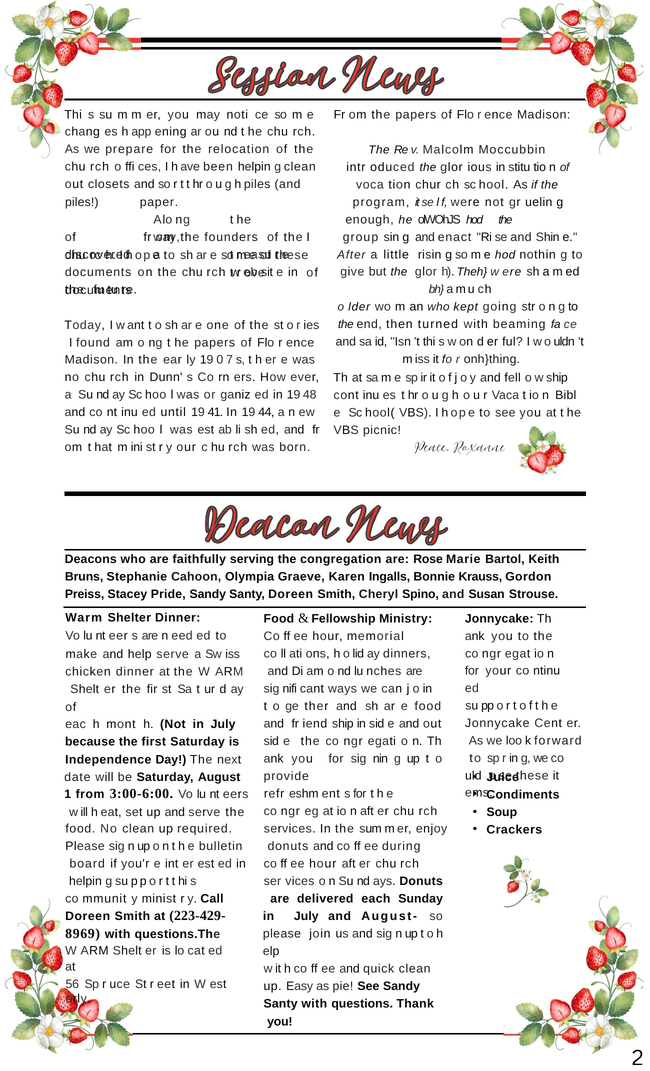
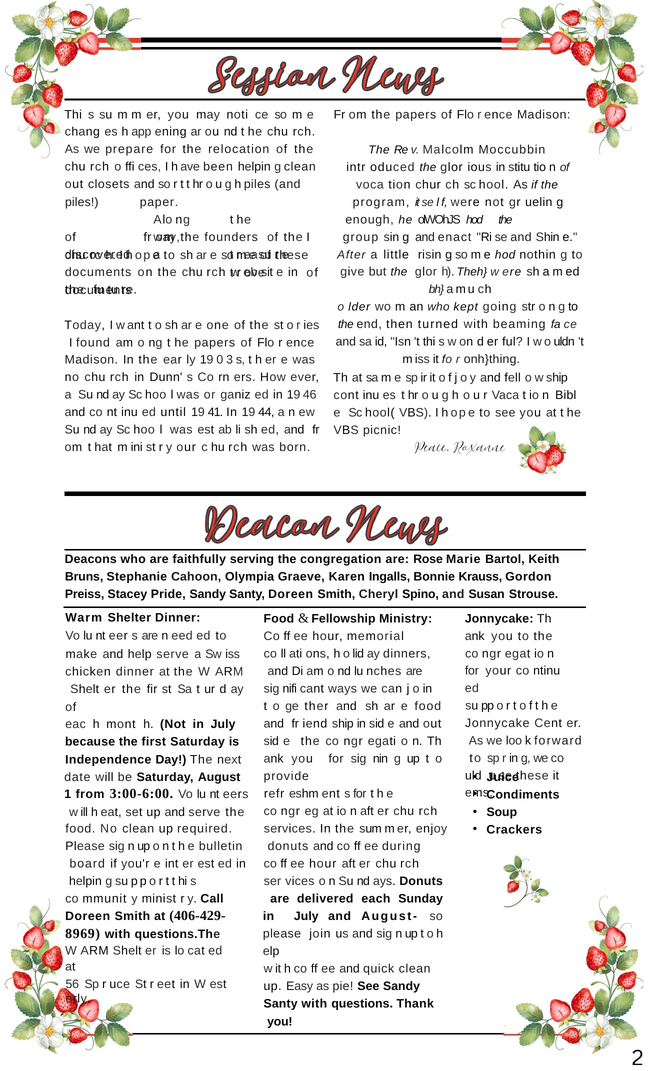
7: 7 -> 3 (230, 360)
48: 48 -> 46 (310, 395)
223-429-: 223-429- -> 406-429- (197, 915)
